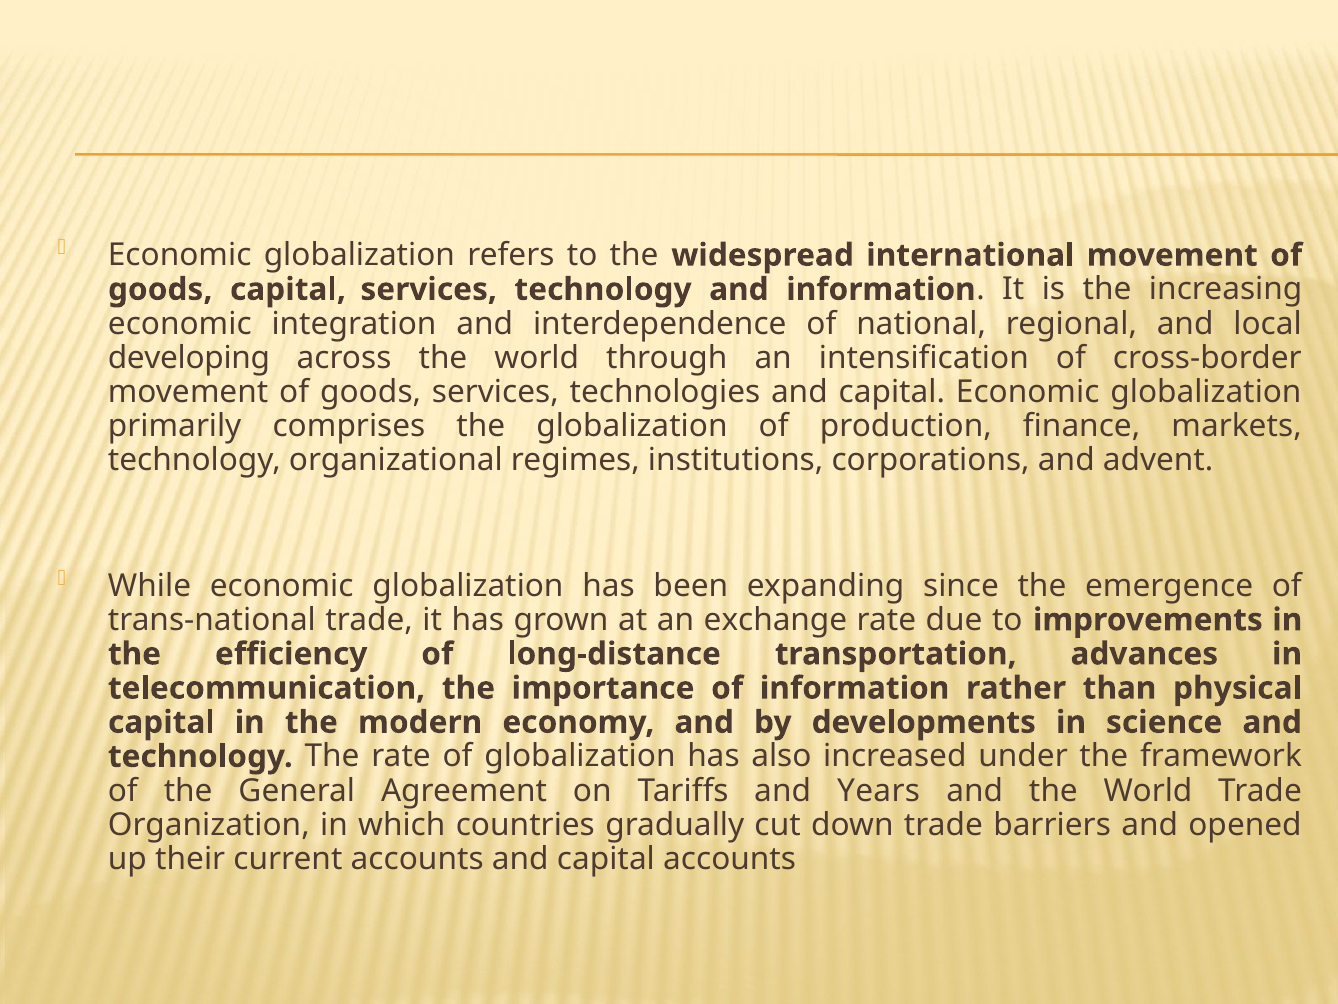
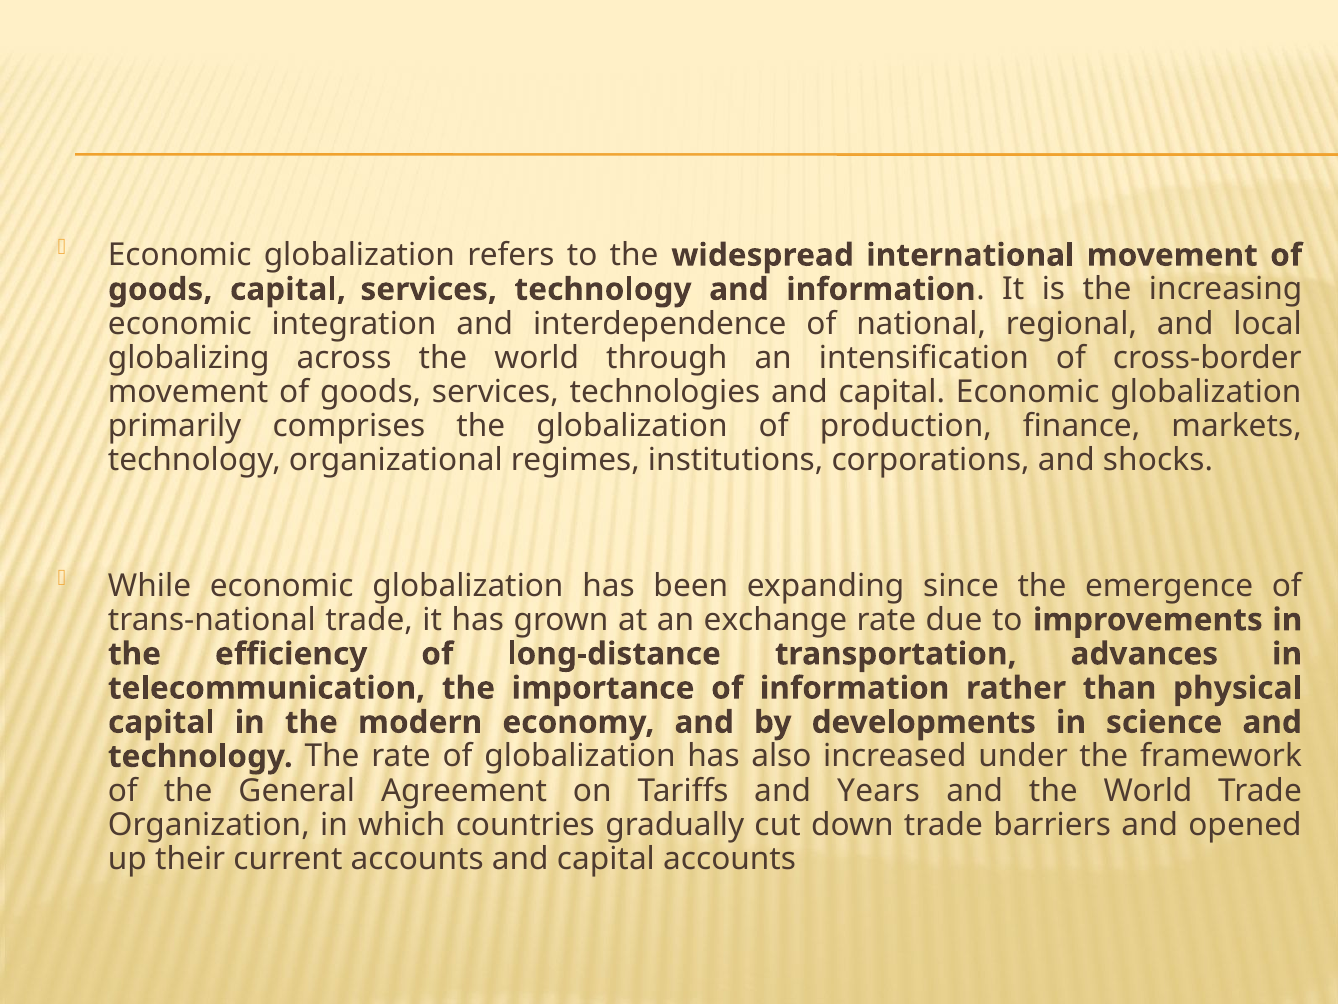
developing: developing -> globalizing (189, 358)
advent: advent -> shocks (1158, 460)
